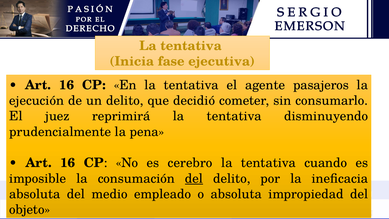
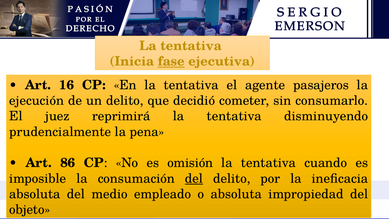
fase underline: none -> present (171, 61)
16: 16 -> 86 (68, 163)
cerebro: cerebro -> omisión (190, 163)
